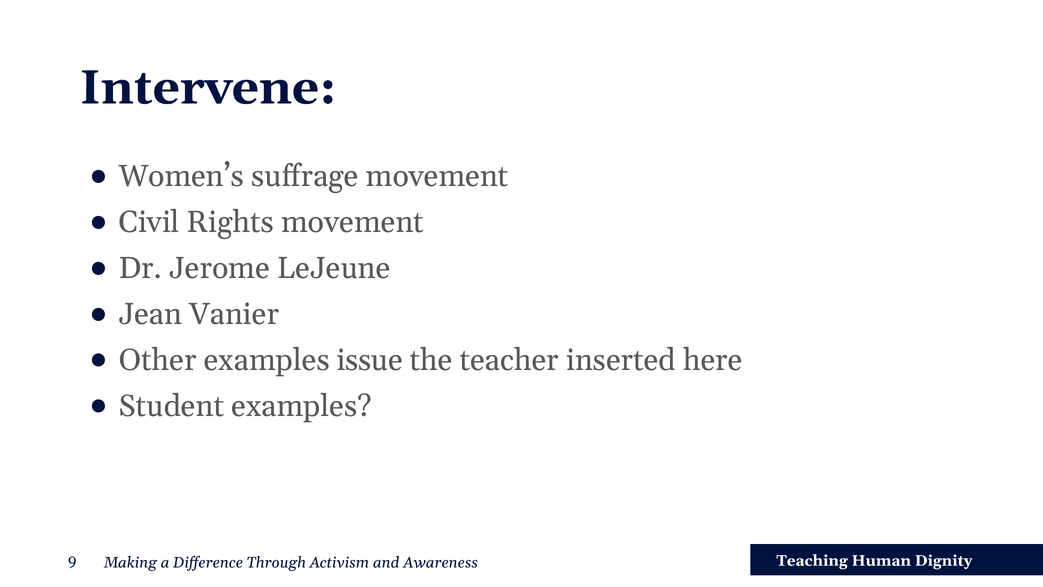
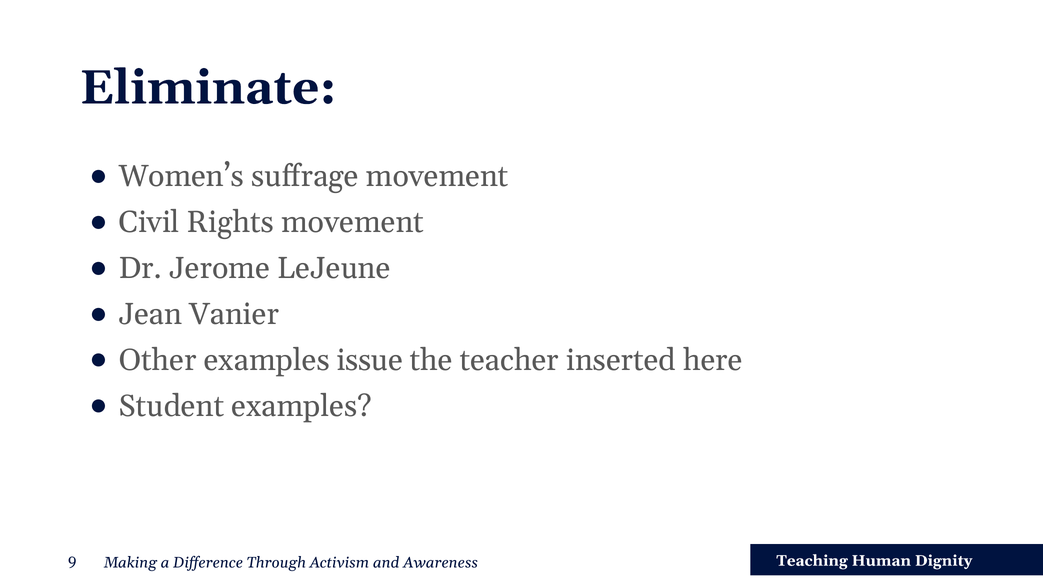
Intervene: Intervene -> Eliminate (208, 88)
